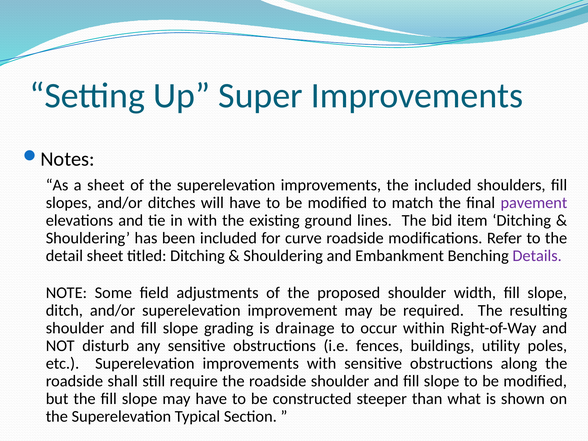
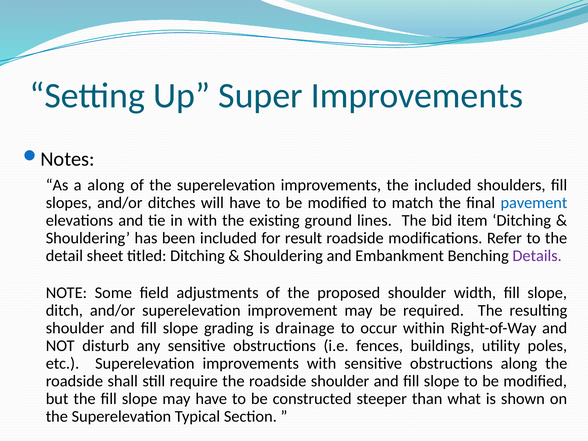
a sheet: sheet -> along (106, 185)
pavement colour: purple -> blue (534, 203)
curve: curve -> result (303, 238)
